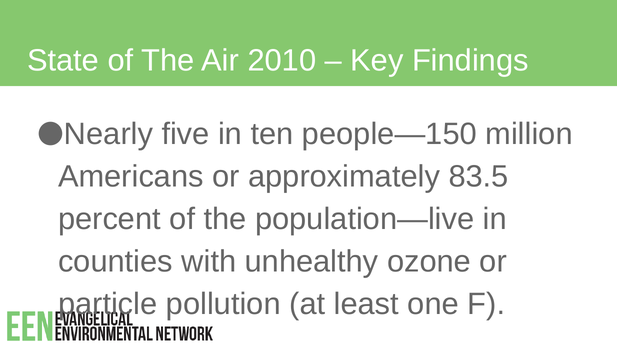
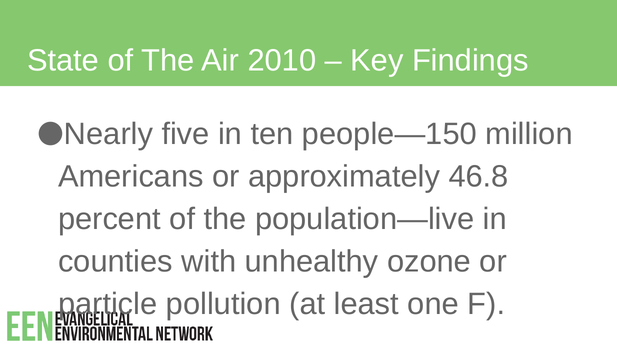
83.5: 83.5 -> 46.8 (479, 177)
